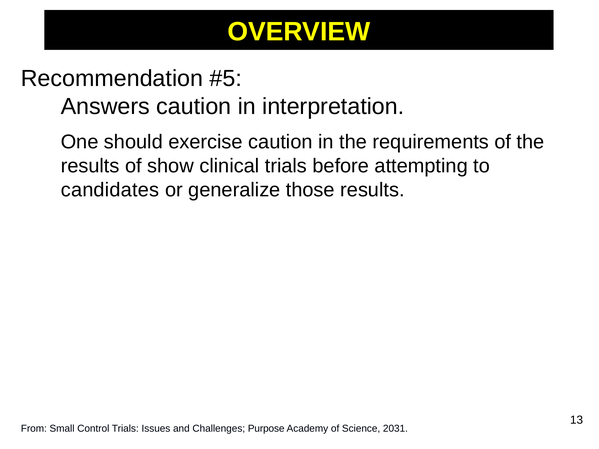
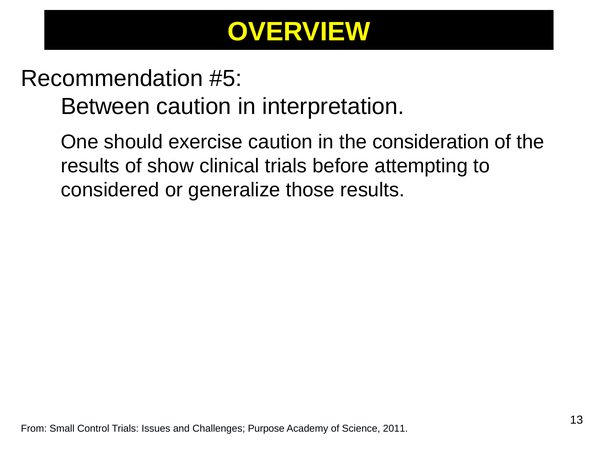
Answers: Answers -> Between (105, 106)
requirements: requirements -> consideration (431, 142)
candidates: candidates -> considered (110, 190)
2031: 2031 -> 2011 (395, 429)
